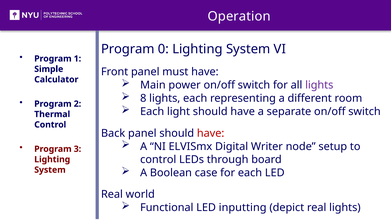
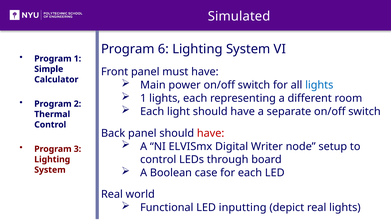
Operation: Operation -> Simulated (239, 16)
0: 0 -> 6 (163, 49)
lights colour: purple -> blue (319, 85)
8: 8 -> 1 (143, 98)
